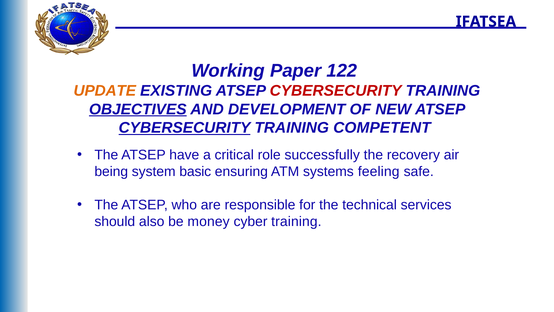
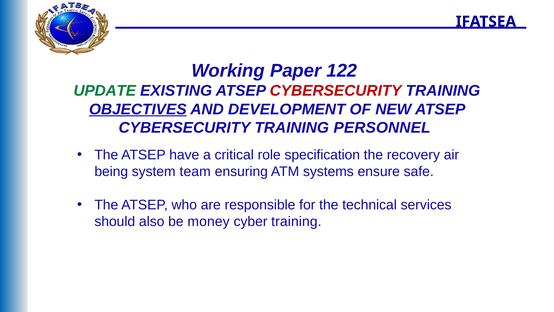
UPDATE colour: orange -> green (105, 91)
CYBERSECURITY underline: present -> none (185, 128)
COMPETENT: COMPETENT -> PERSONNEL (382, 128)
successfully: successfully -> specification (322, 155)
basic: basic -> team (195, 171)
feeling: feeling -> ensure (379, 171)
